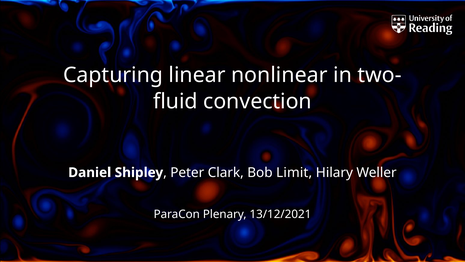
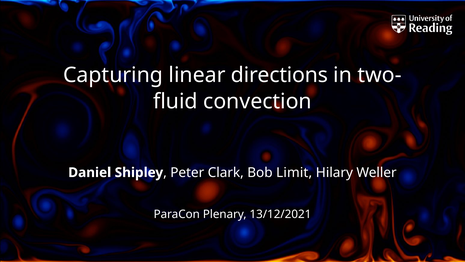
nonlinear: nonlinear -> directions (279, 75)
